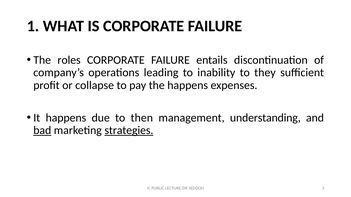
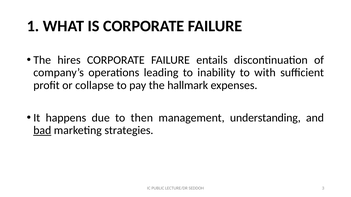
roles: roles -> hires (69, 60)
they: they -> with (265, 73)
the happens: happens -> hallmark (188, 85)
strategies underline: present -> none (129, 131)
